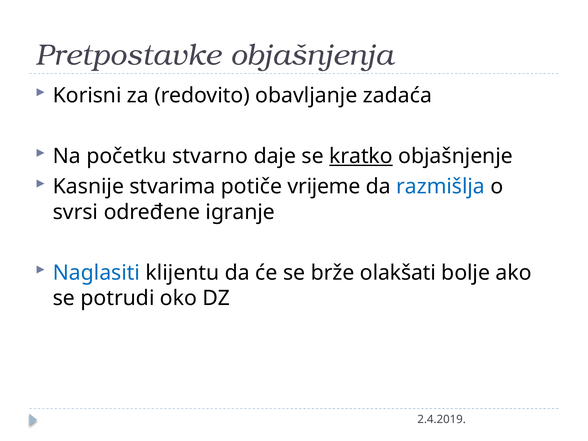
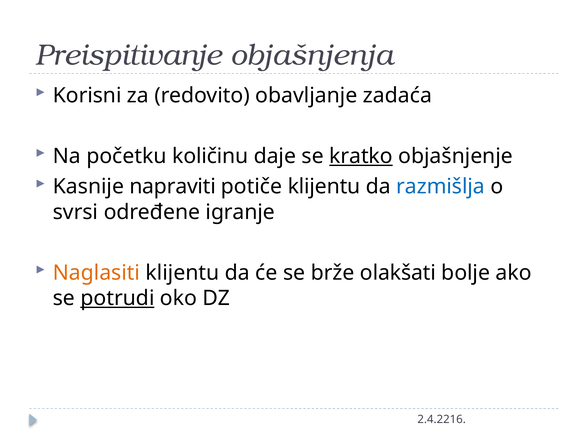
Pretpostavke: Pretpostavke -> Preispitivanje (129, 55)
stvarno: stvarno -> količinu (210, 156)
stvarima: stvarima -> napraviti (173, 187)
potiče vrijeme: vrijeme -> klijentu (324, 187)
Naglasiti colour: blue -> orange (96, 273)
potrudi underline: none -> present (117, 298)
2.4.2019: 2.4.2019 -> 2.4.2216 (442, 419)
